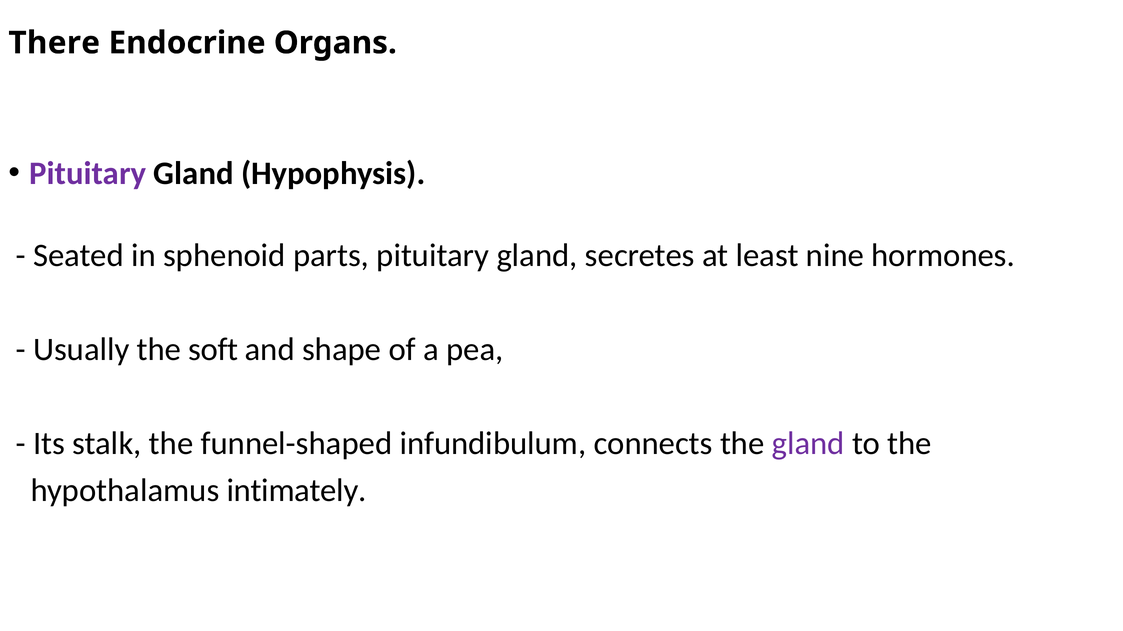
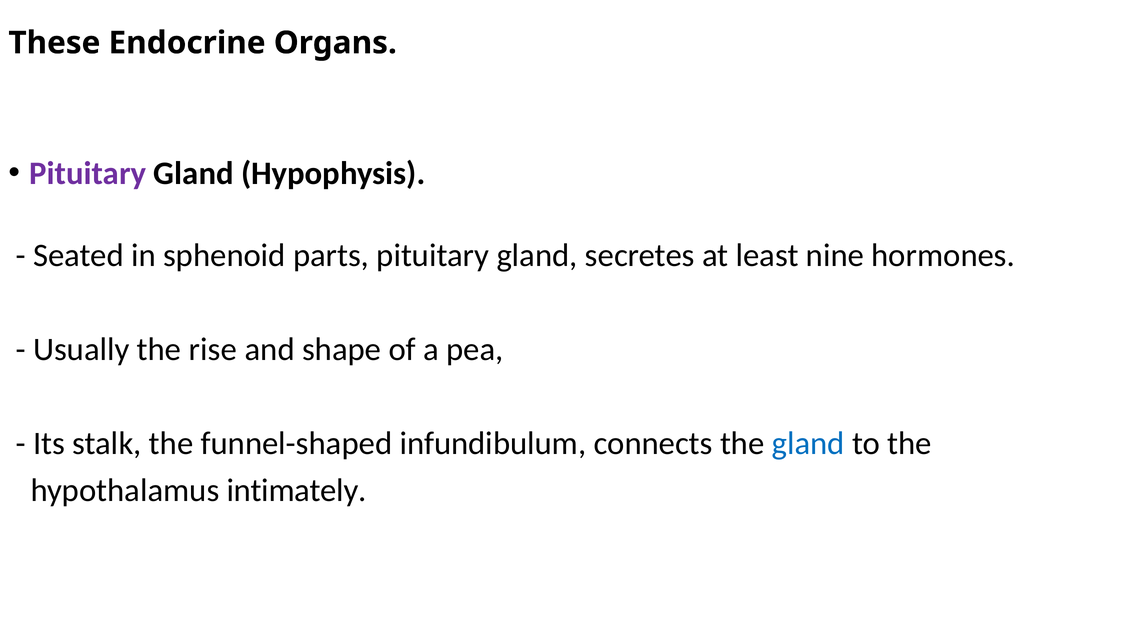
There: There -> These (54, 43)
soft: soft -> rise (213, 350)
gland colour: purple -> blue (808, 444)
